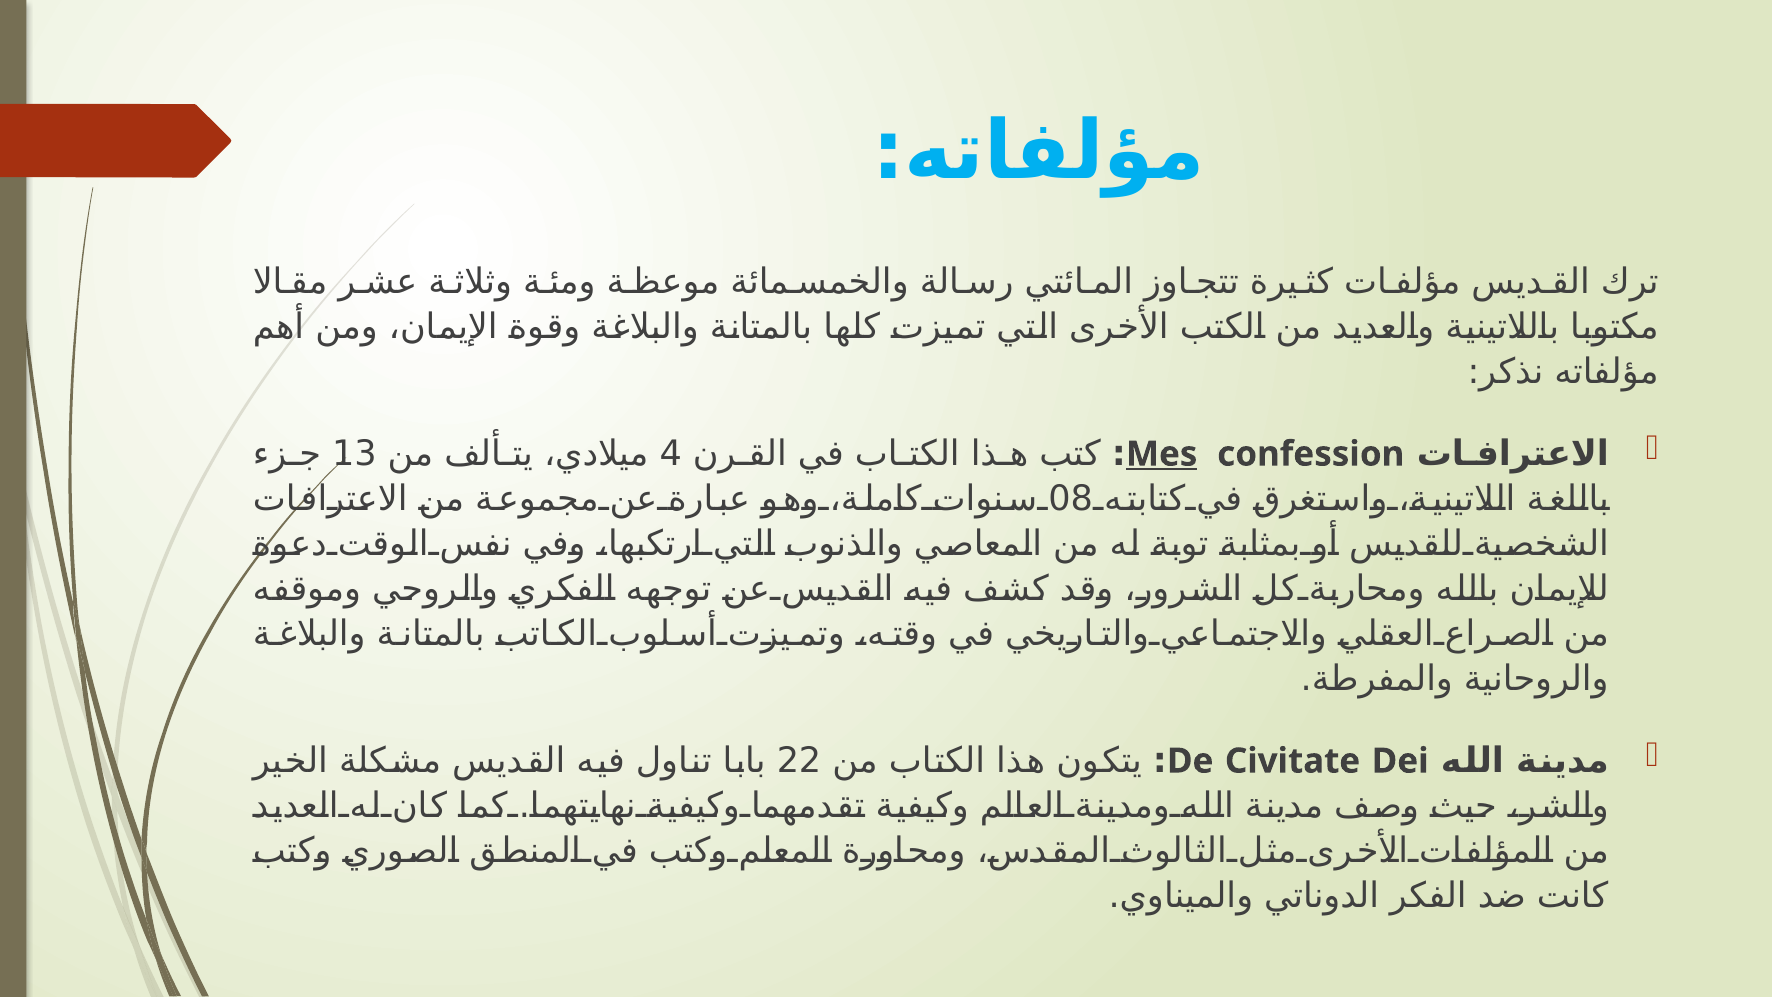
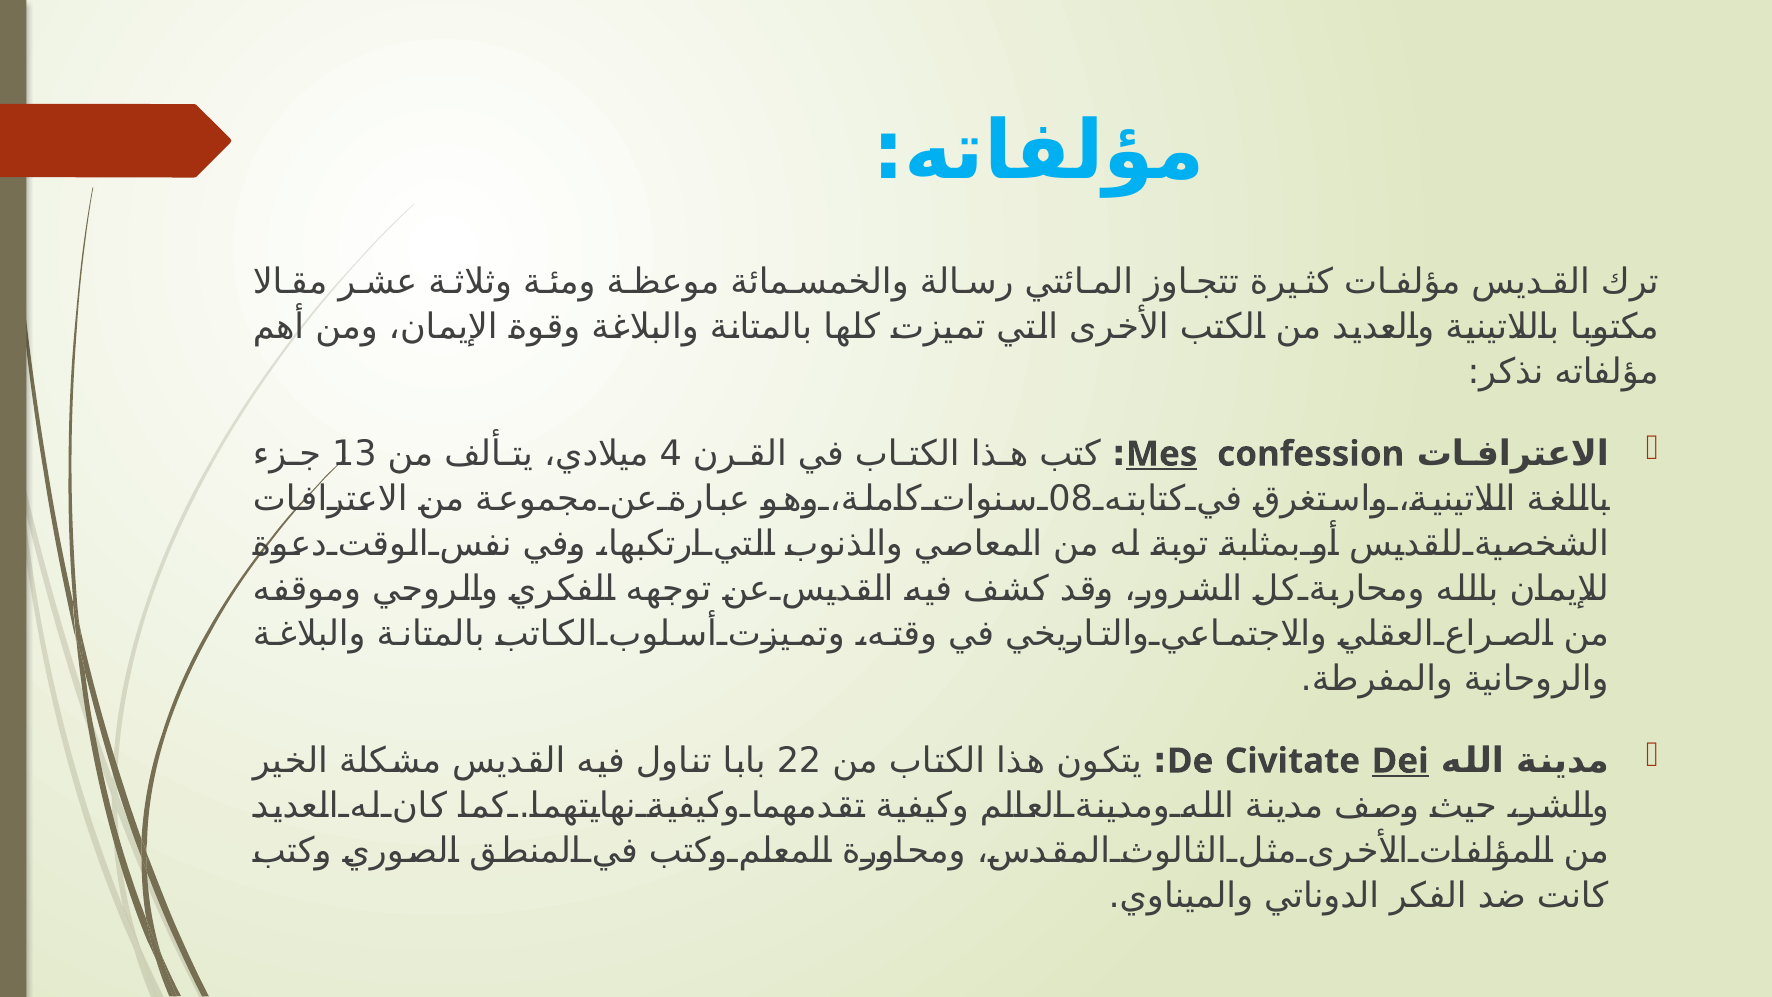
Dei underline: none -> present (1400, 761)
